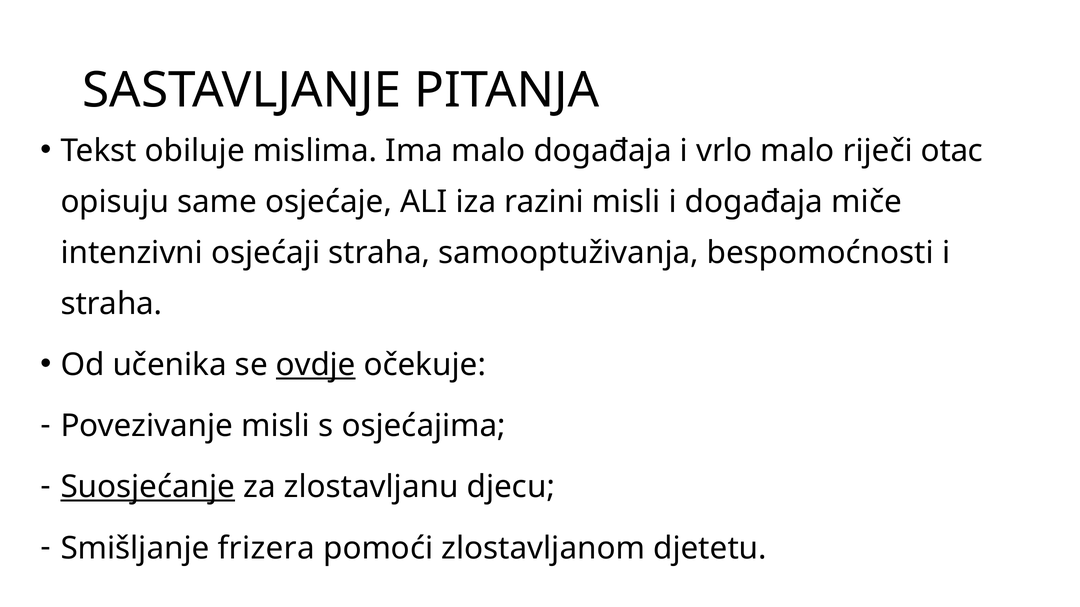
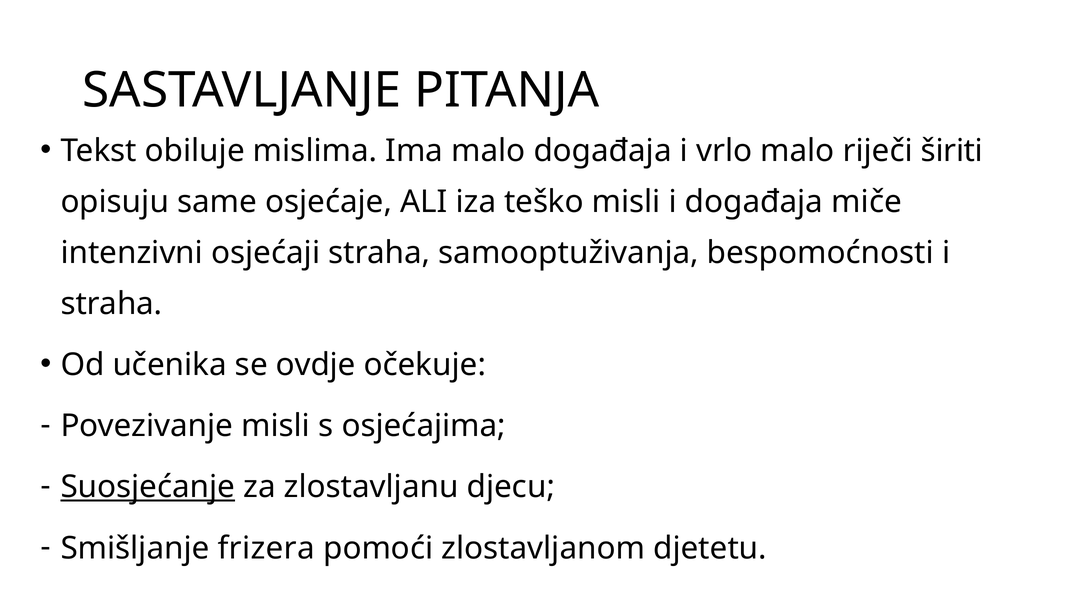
otac: otac -> širiti (952, 151)
razini: razini -> teško (544, 202)
ovdje underline: present -> none (316, 365)
